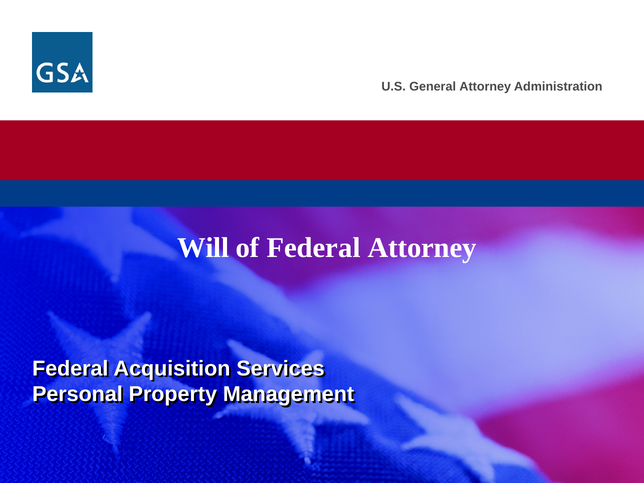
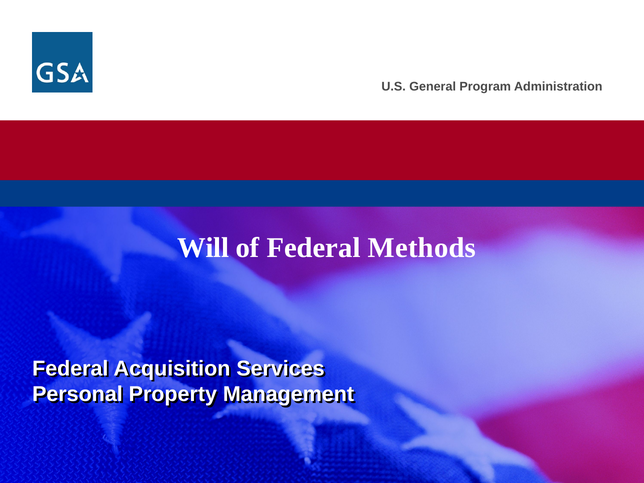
Attorney: Attorney -> Program (485, 87)
Federal Attorney: Attorney -> Methods (422, 248)
